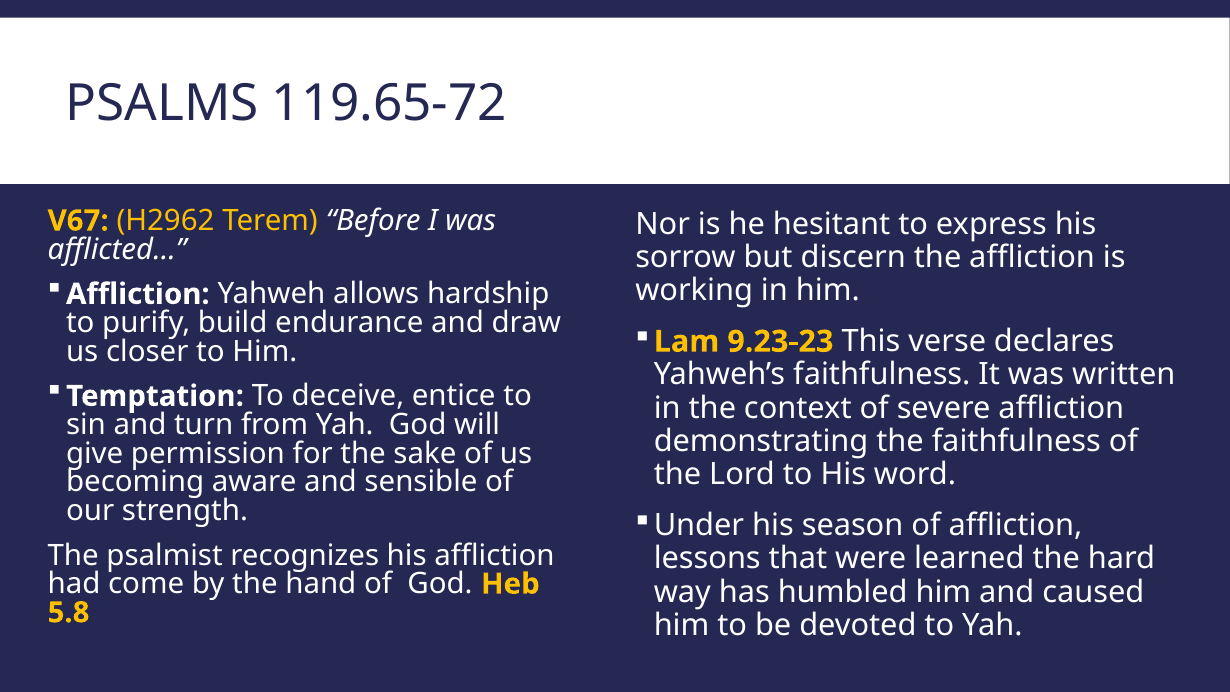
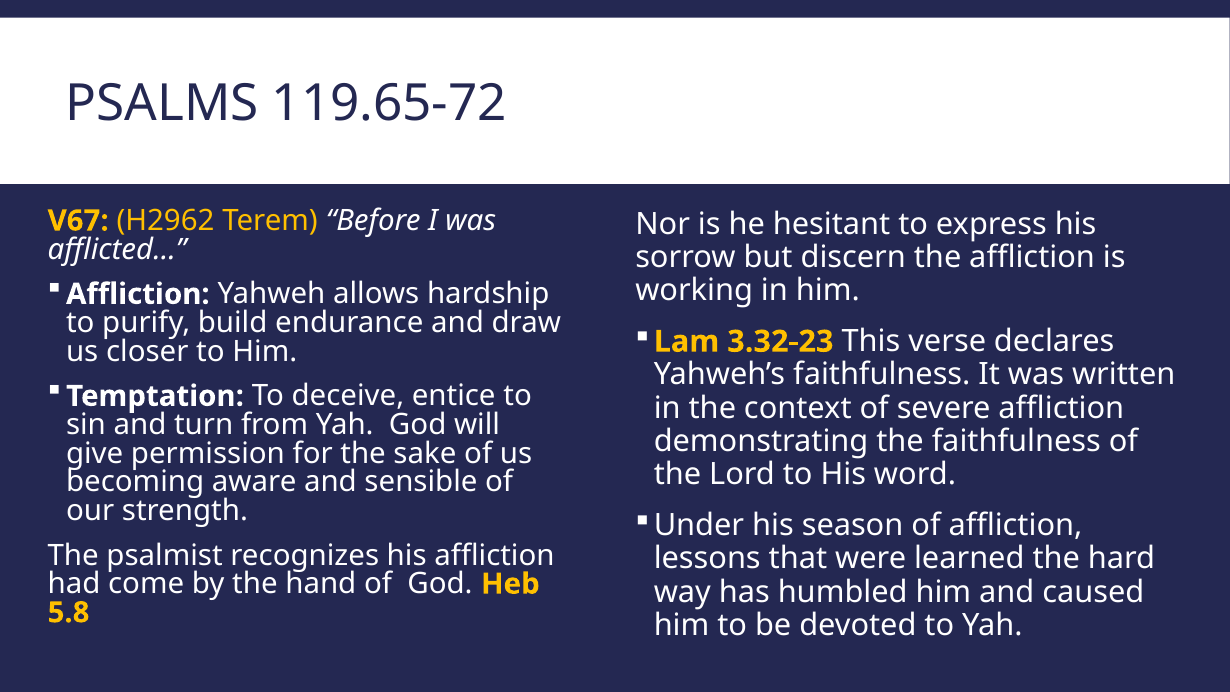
9.23-23: 9.23-23 -> 3.32-23 (780, 342)
